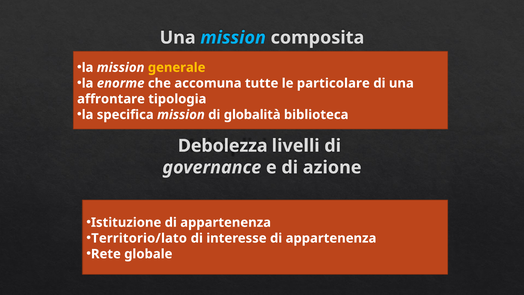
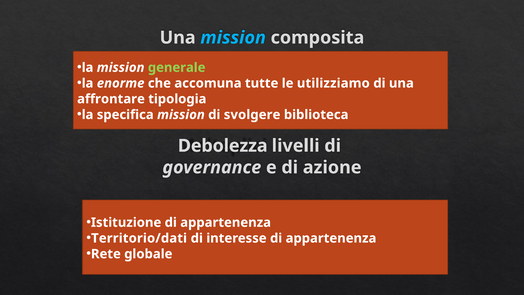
generale colour: yellow -> light green (177, 67)
particolare: particolare -> utilizziamo (333, 83)
globalità: globalità -> svolgere (252, 115)
Territorio/lato: Territorio/lato -> Territorio/dati (139, 238)
